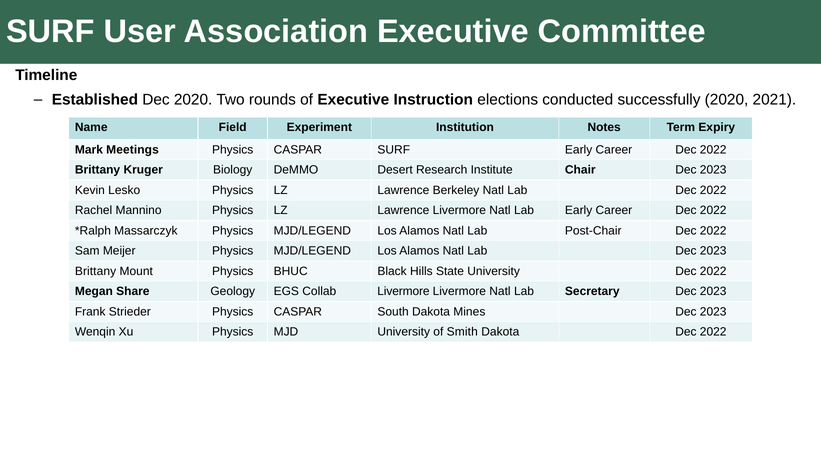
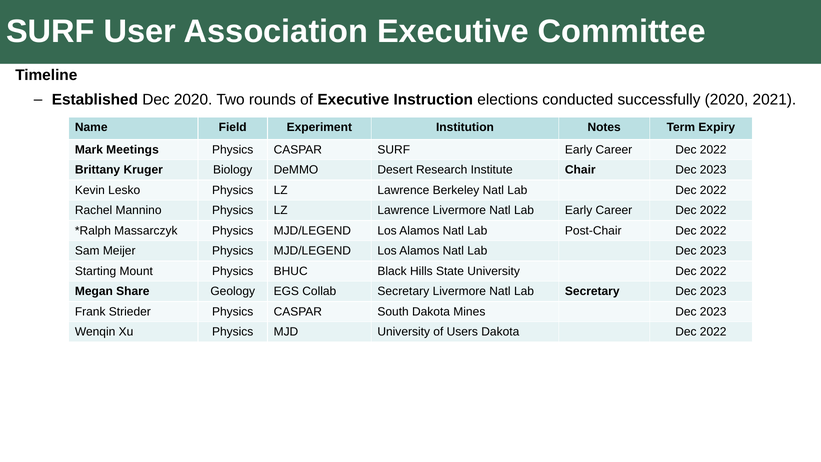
Brittany: Brittany -> Starting (96, 271)
Collab Livermore: Livermore -> Secretary (403, 291)
Smith: Smith -> Users (462, 332)
